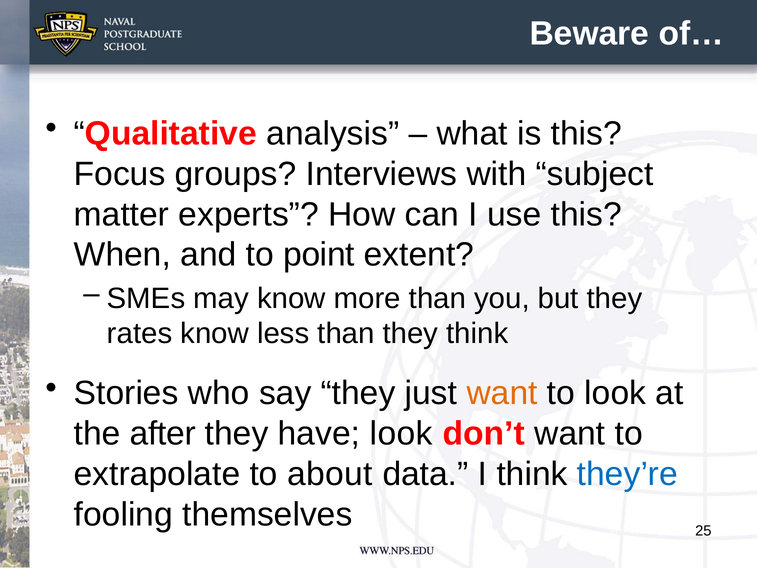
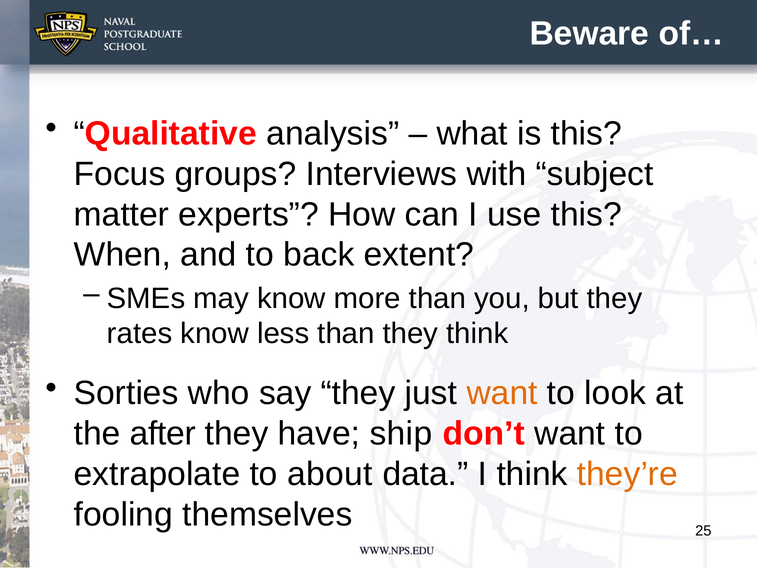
point: point -> back (319, 255)
Stories: Stories -> Sorties (126, 393)
have look: look -> ship (401, 434)
they’re colour: blue -> orange (627, 474)
